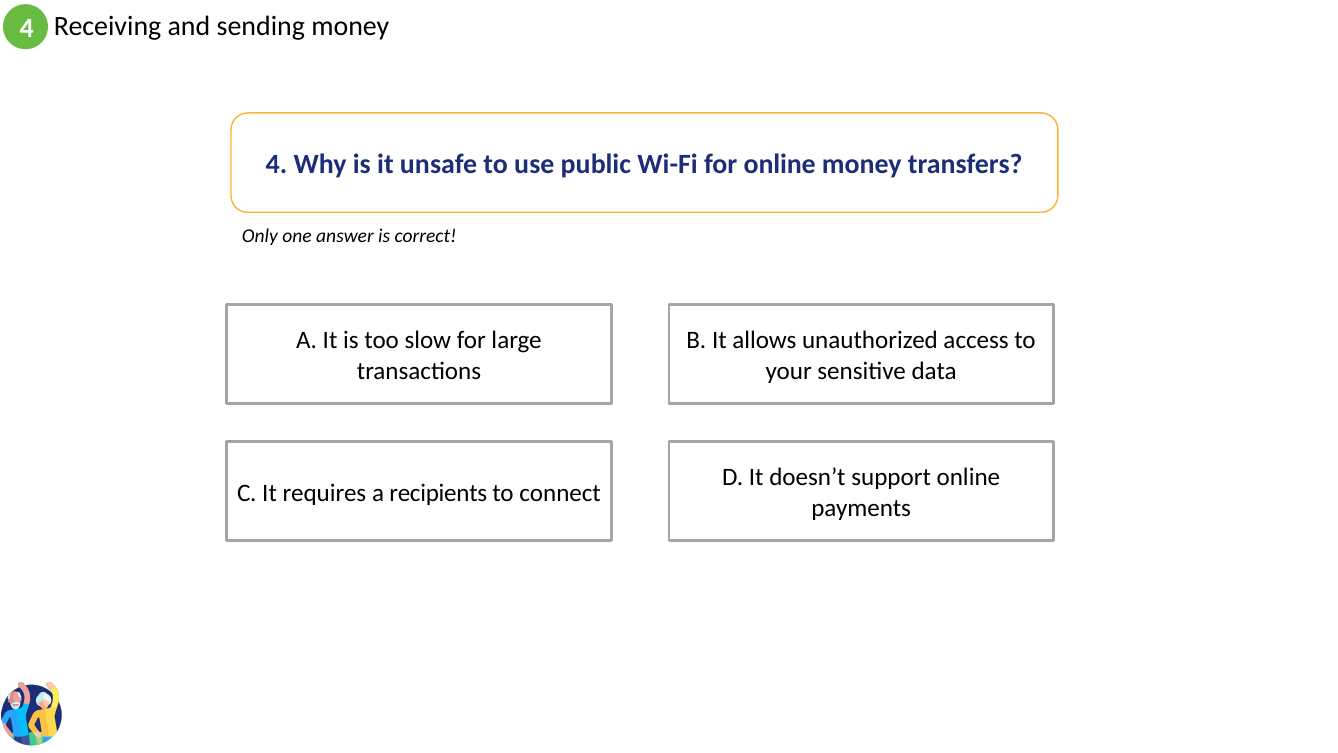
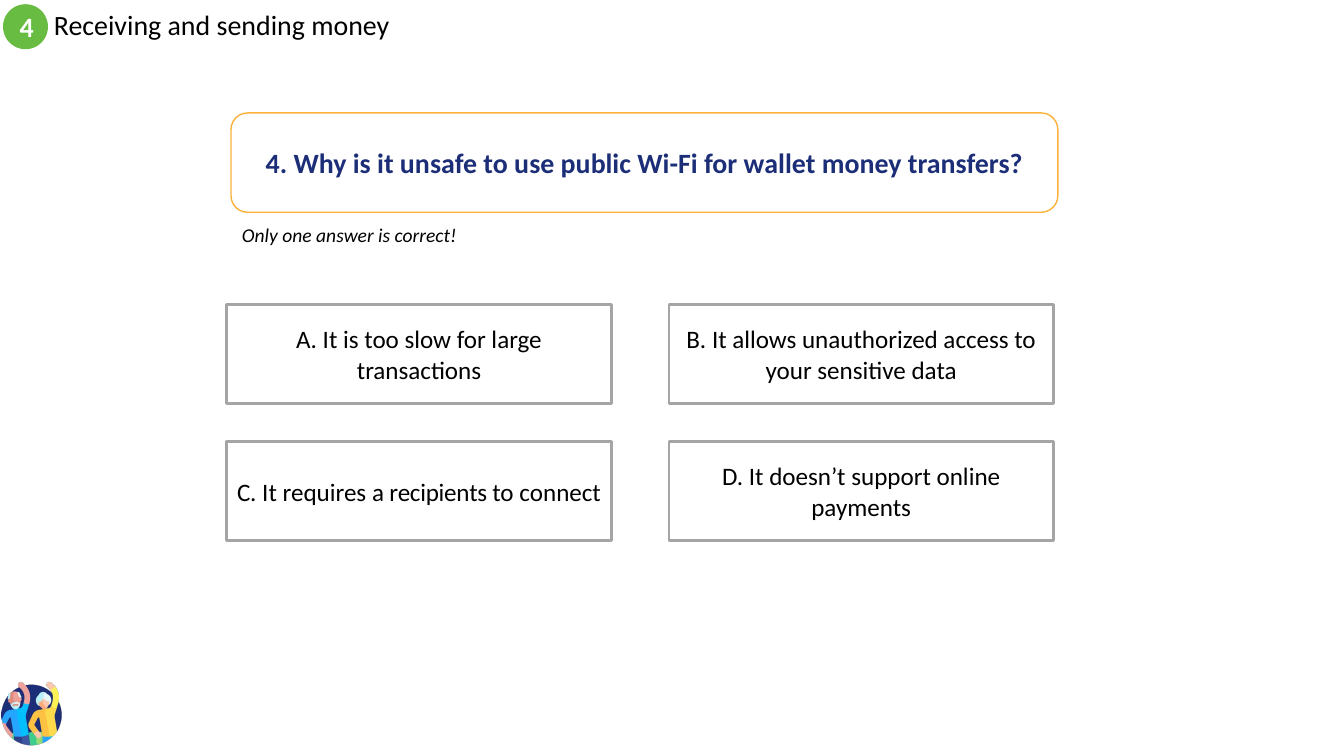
for online: online -> wallet (780, 164)
